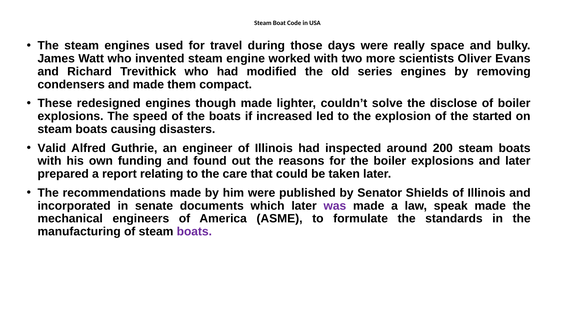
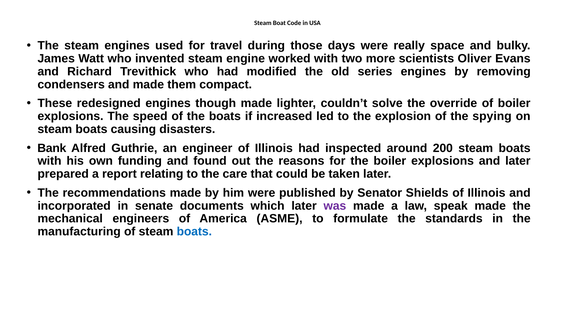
disclose: disclose -> override (454, 103)
started: started -> spying (492, 116)
Valid: Valid -> Bank (52, 148)
boats colour: purple -> blue (194, 232)
